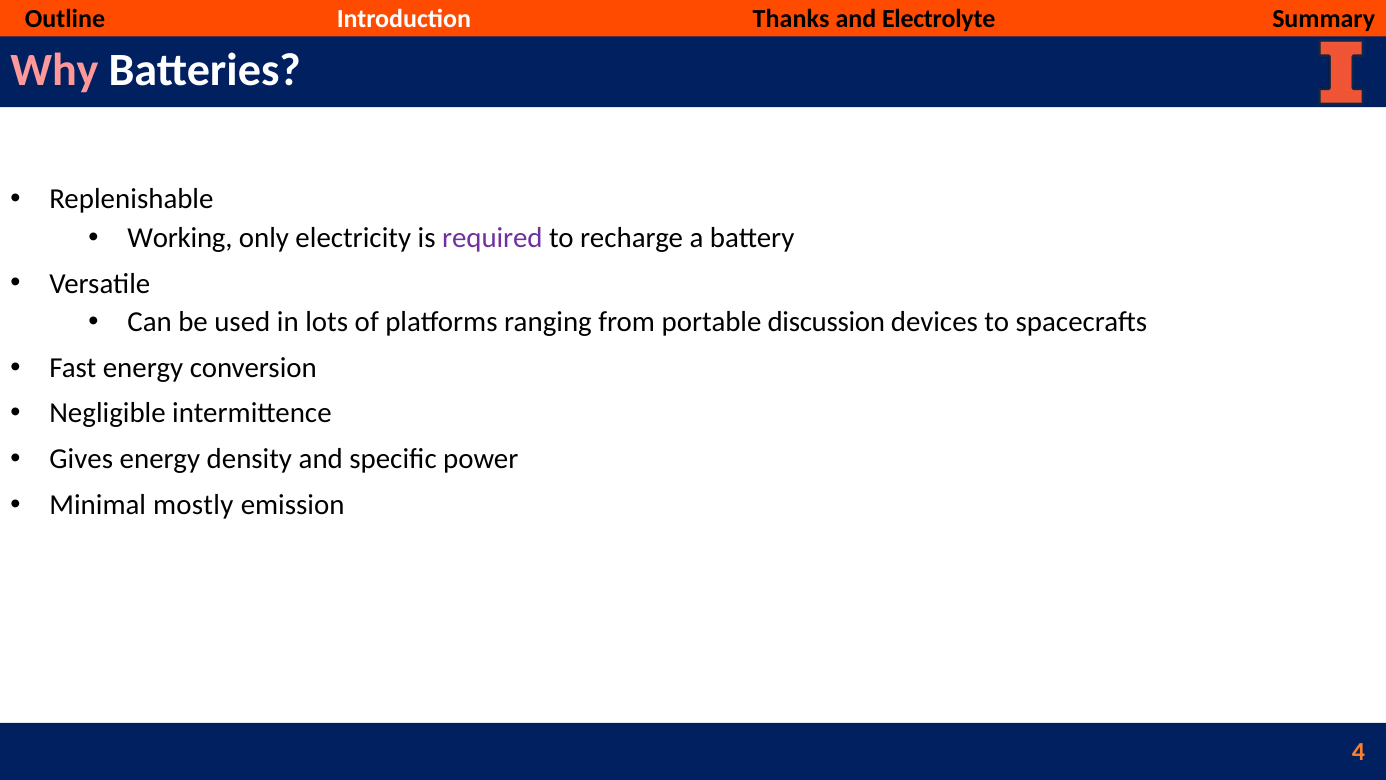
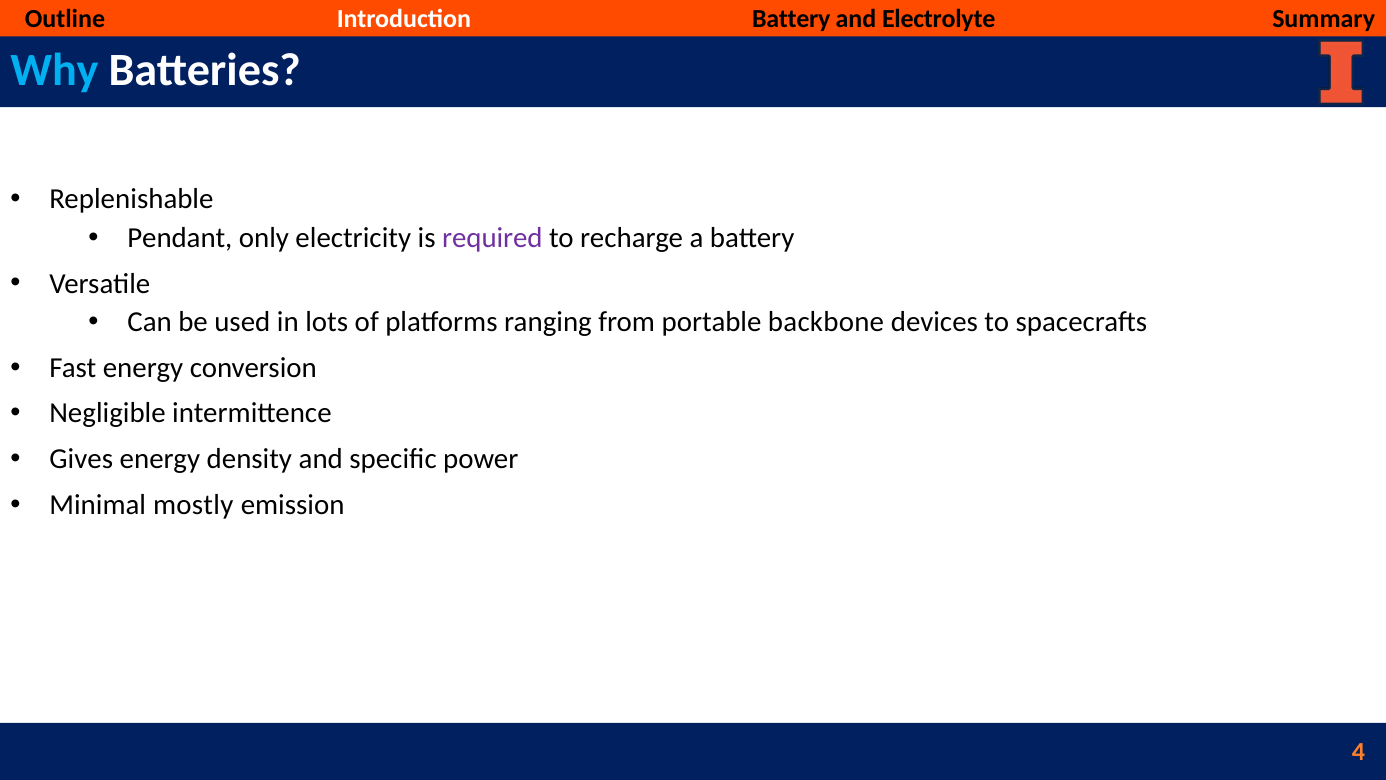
Introduction Thanks: Thanks -> Battery (791, 19)
Why colour: pink -> light blue (54, 70)
Working: Working -> Pendant (180, 238)
discussion: discussion -> backbone (826, 322)
